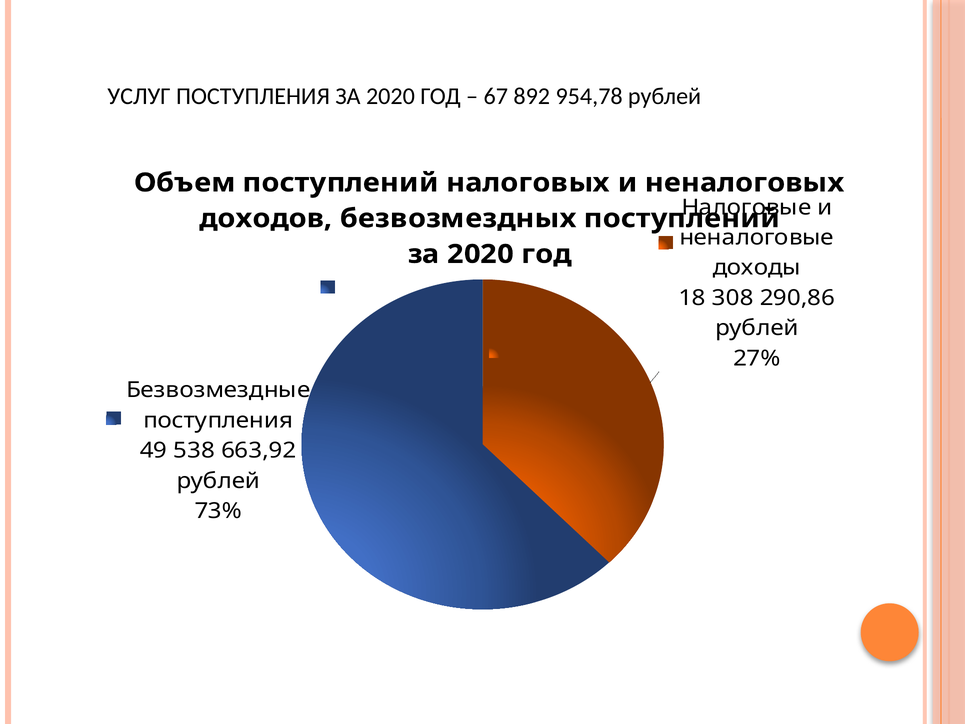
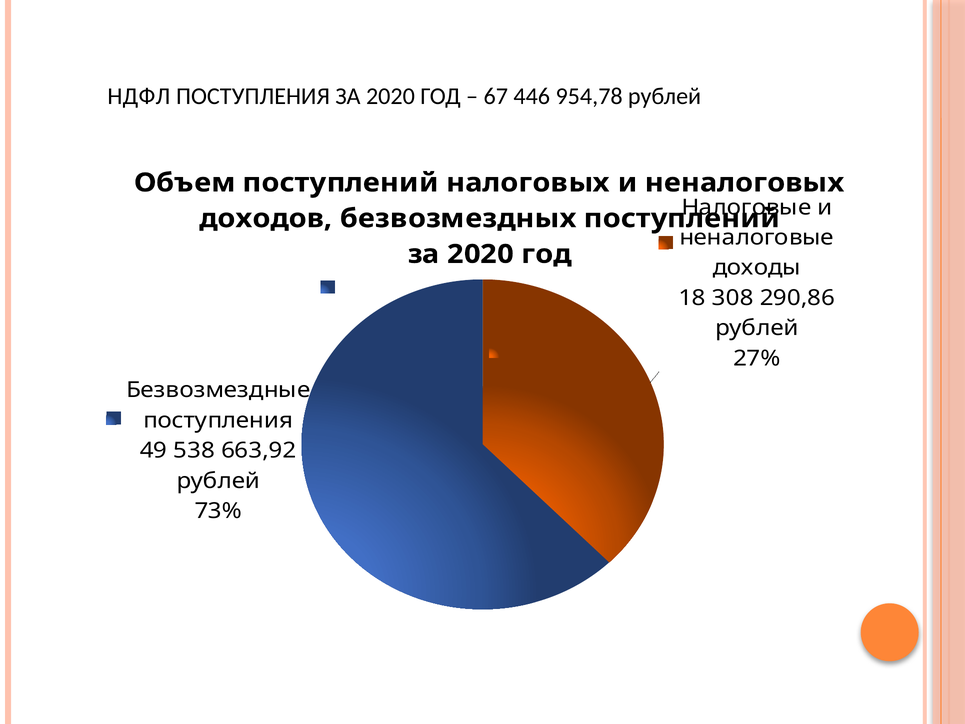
УСЛУГ: УСЛУГ -> НДФЛ (139, 96)
892: 892 -> 446 (532, 96)
